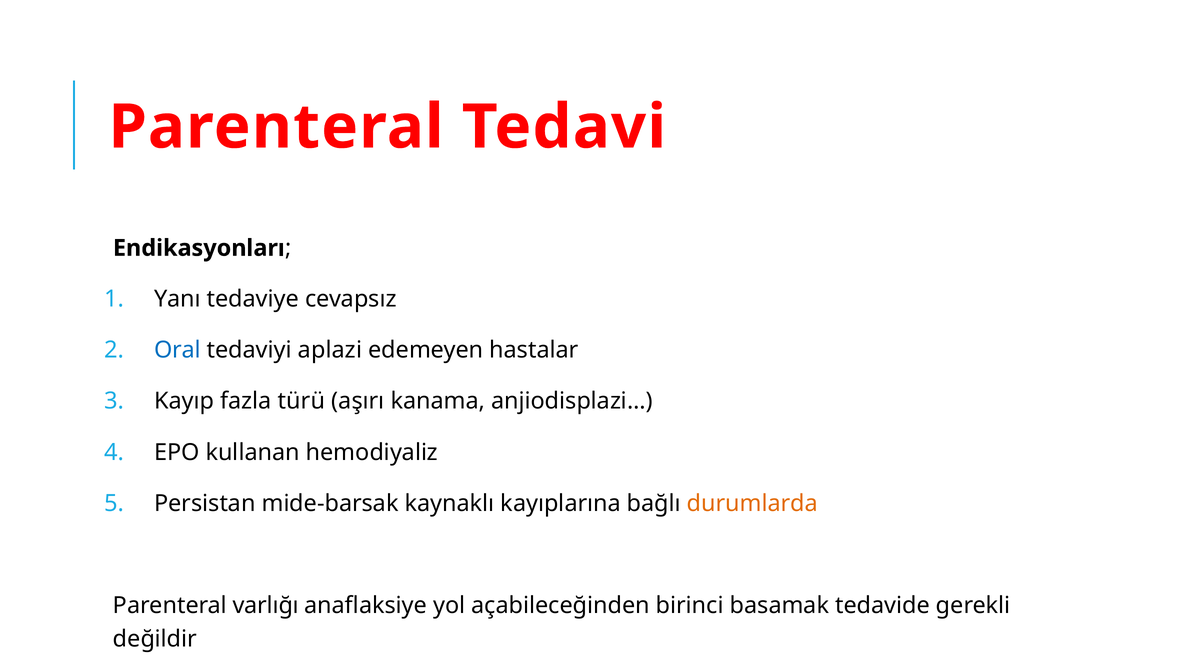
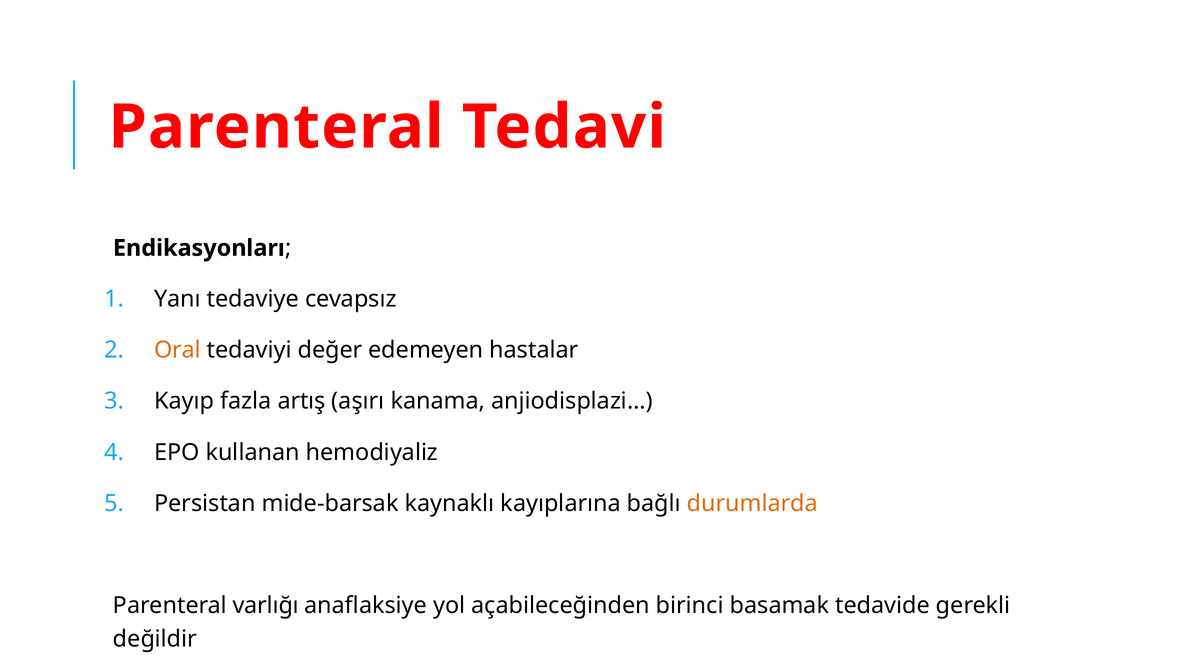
Oral colour: blue -> orange (178, 350)
aplazi: aplazi -> değer (330, 350)
türü: türü -> artış (301, 401)
